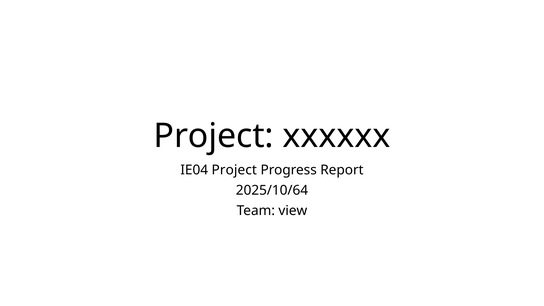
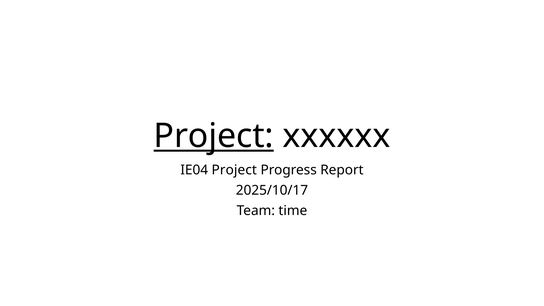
Project underline: none -> present (214, 136)
2025/10/64: 2025/10/64 -> 2025/10/17 (272, 190)
view: view -> time (293, 211)
